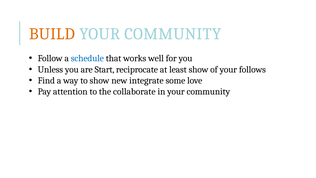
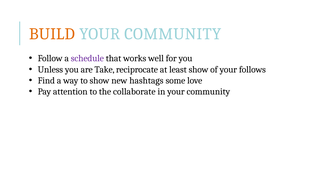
schedule colour: blue -> purple (87, 58)
Start: Start -> Take (105, 69)
integrate: integrate -> hashtags (146, 80)
